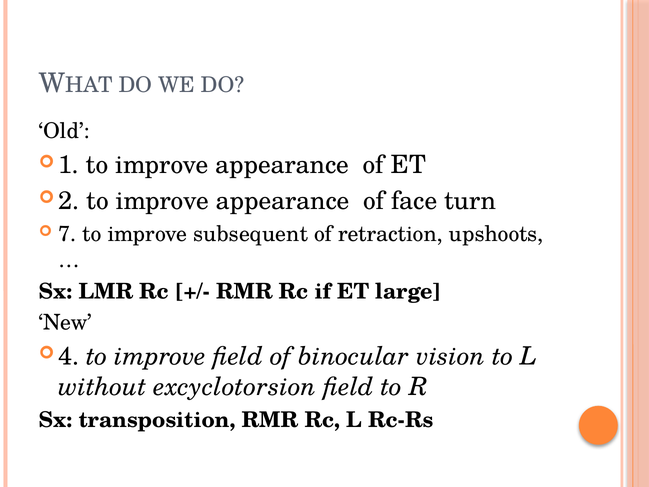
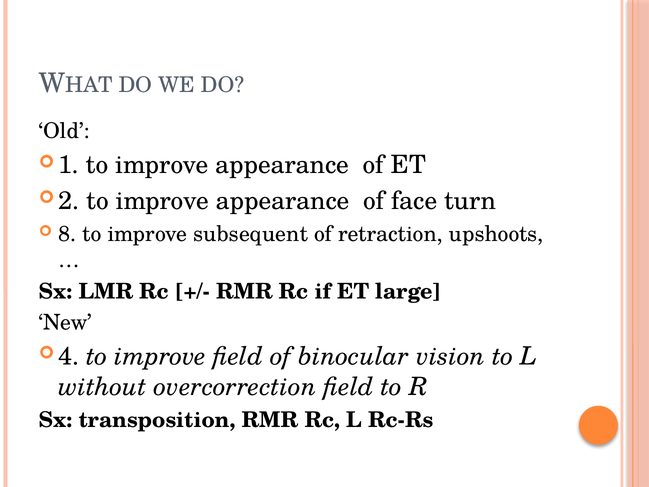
7: 7 -> 8 (67, 234)
excyclotorsion: excyclotorsion -> overcorrection (235, 387)
